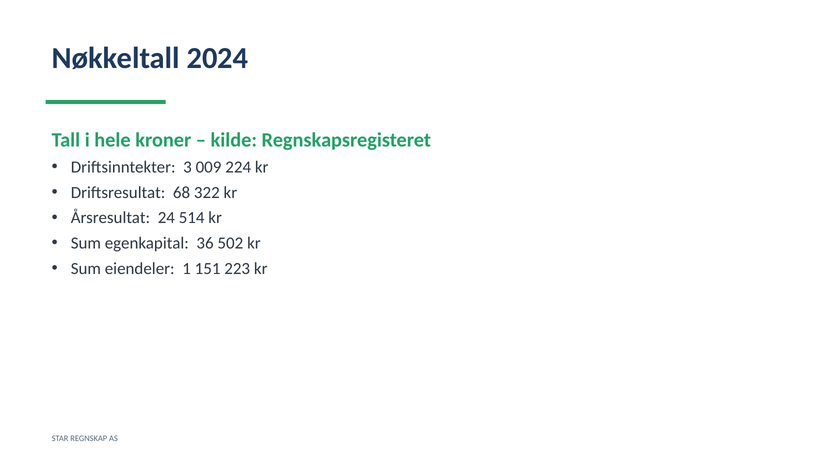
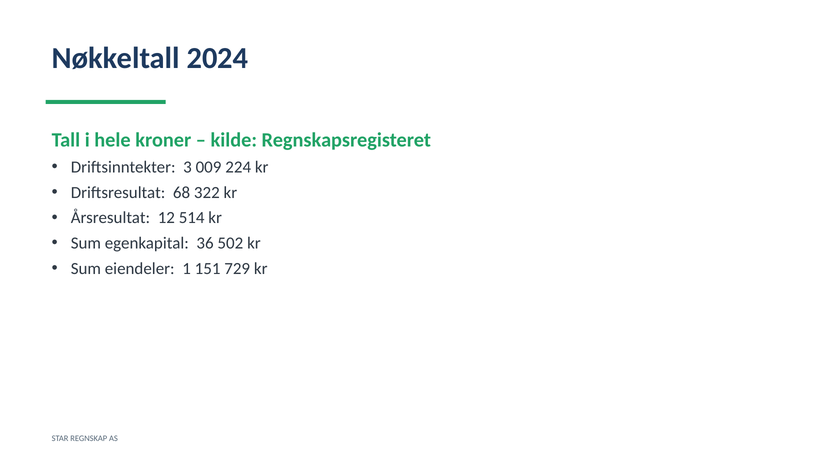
24: 24 -> 12 (166, 218)
223: 223 -> 729 (237, 269)
